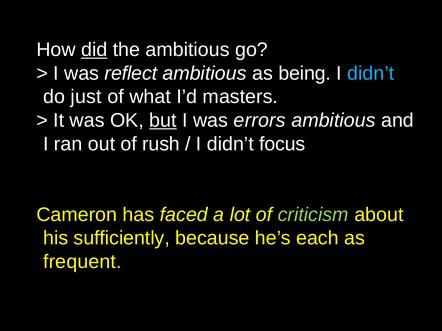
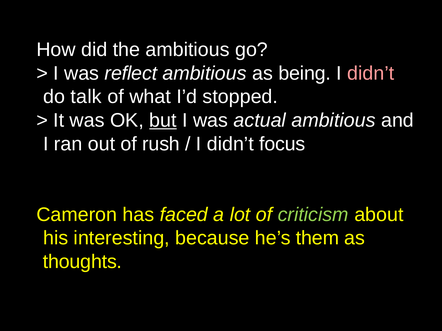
did underline: present -> none (94, 50)
didn’t colour: light blue -> pink (371, 73)
just: just -> talk (86, 97)
masters: masters -> stopped (240, 97)
errors: errors -> actual (260, 121)
sufficiently: sufficiently -> interesting (122, 238)
each: each -> them (318, 238)
frequent: frequent -> thoughts (82, 262)
